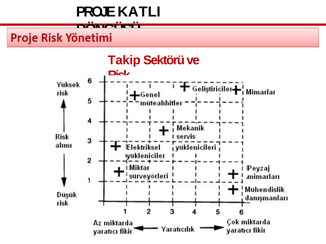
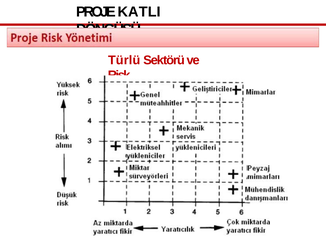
Takip: Takip -> Türlü (124, 60)
